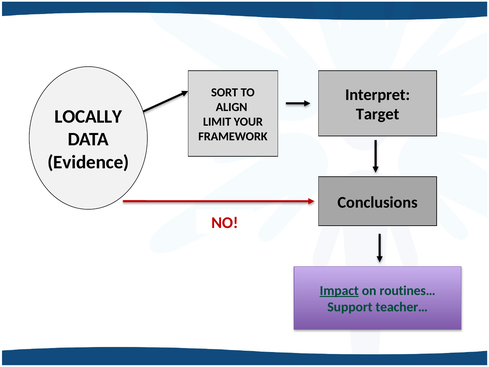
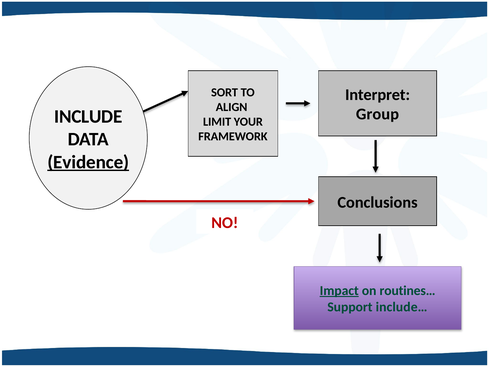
Target: Target -> Group (377, 114)
LOCALLY: LOCALLY -> INCLUDE (88, 116)
Evidence underline: none -> present (88, 162)
teacher…: teacher… -> include… (402, 307)
